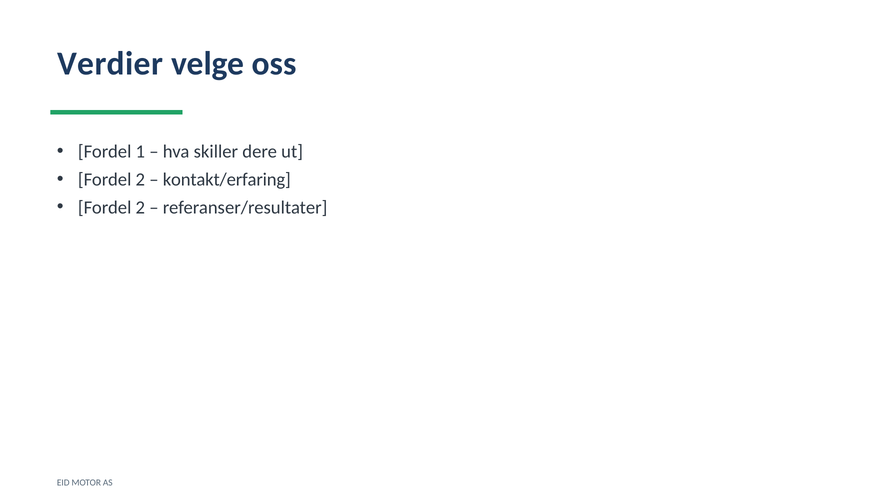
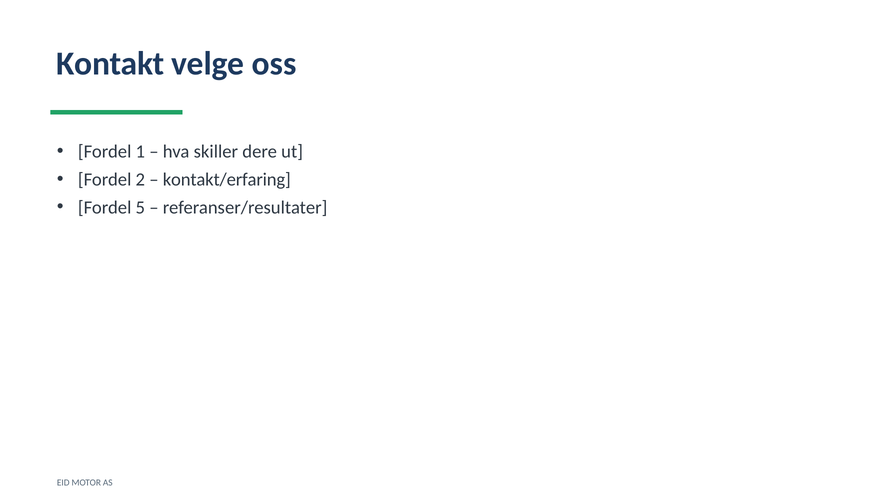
Verdier: Verdier -> Kontakt (110, 64)
2: 2 -> 5 (140, 208)
